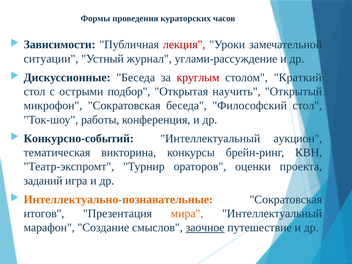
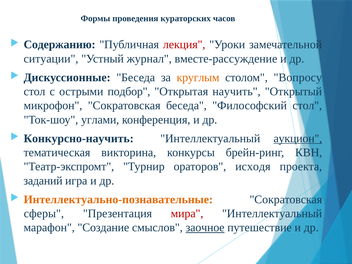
Зависимости: Зависимости -> Содержанию (60, 45)
углами-рассуждение: углами-рассуждение -> вместе-рассуждение (226, 59)
круглым colour: red -> orange (198, 77)
Краткий: Краткий -> Вопросу (298, 77)
работы: работы -> углами (100, 120)
Конкурсно-событий: Конкурсно-событий -> Конкурсно-научить (79, 138)
аукцион underline: none -> present (298, 138)
оценки: оценки -> исходя (253, 167)
итогов: итогов -> сферы (44, 214)
мира colour: orange -> red (187, 214)
